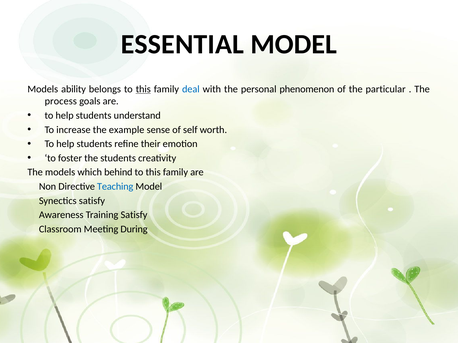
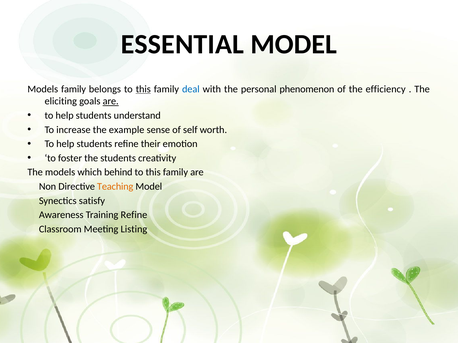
Models ability: ability -> family (74, 89)
particular: particular -> efficiency (386, 89)
process: process -> eliciting (61, 101)
are underline: none -> present (111, 101)
Teaching colour: blue -> orange (115, 187)
Training Satisfy: Satisfy -> Refine (134, 215)
During: During -> Listing (134, 229)
